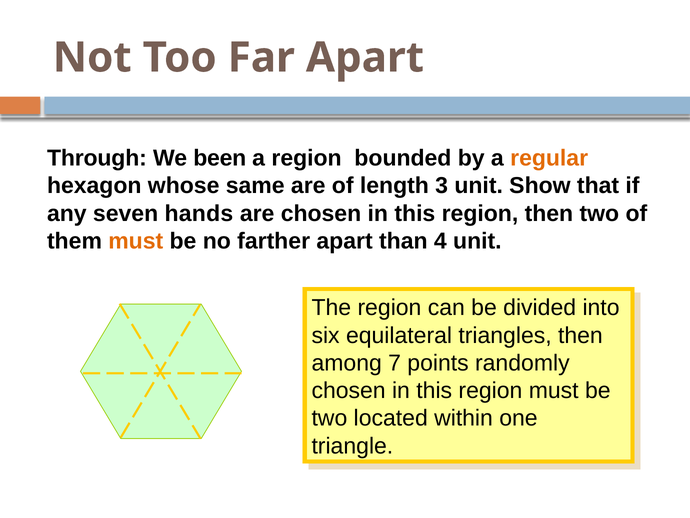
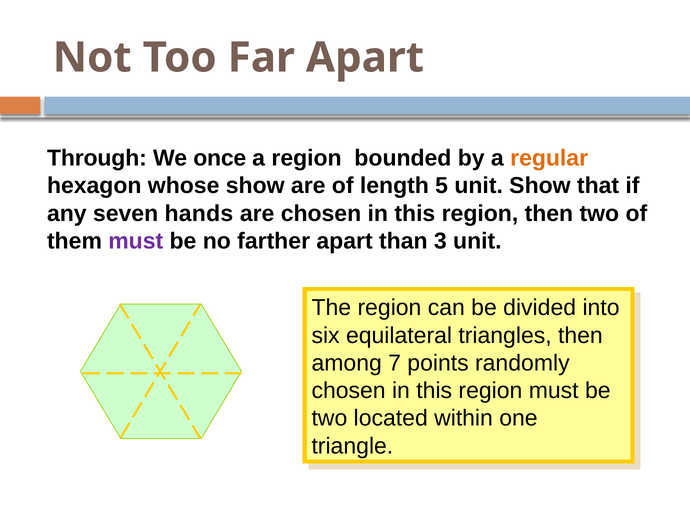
been: been -> once (220, 158)
whose same: same -> show (255, 186)
3: 3 -> 5 (442, 186)
must colour: orange -> purple (136, 241)
4: 4 -> 3 (440, 241)
